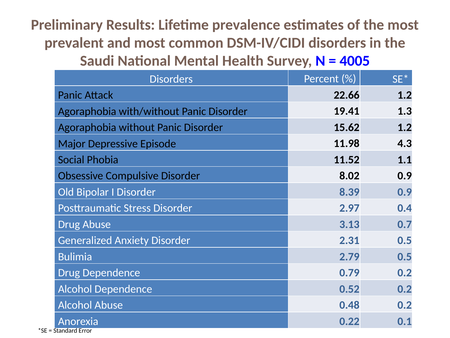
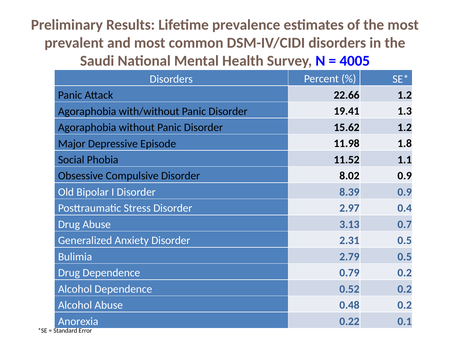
4.3: 4.3 -> 1.8 (405, 143)
